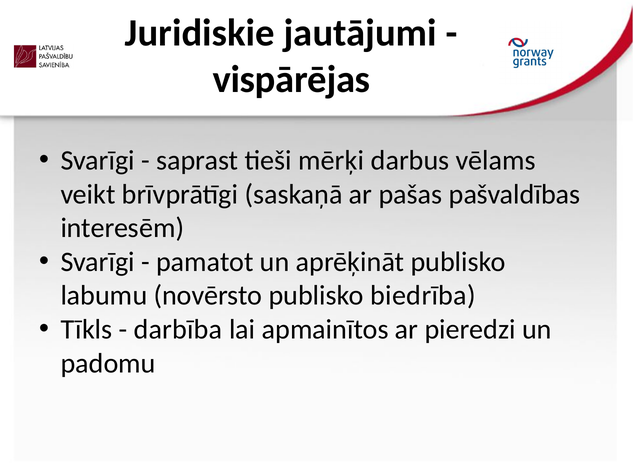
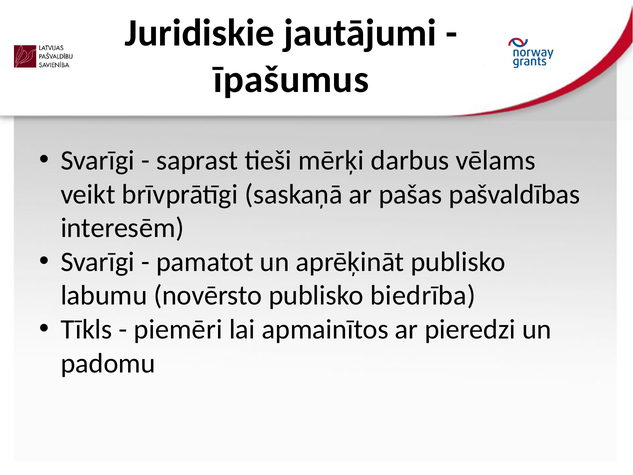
vispārējas: vispārējas -> īpašumus (291, 79)
darbība: darbība -> piemēri (178, 329)
